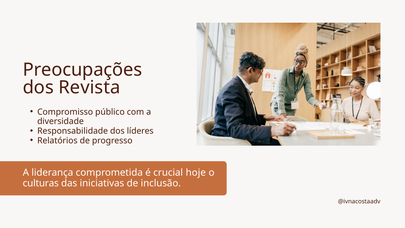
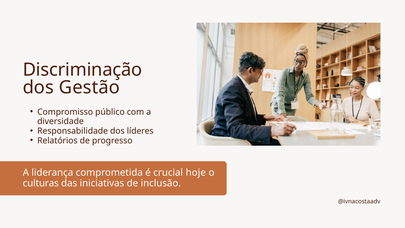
Preocupações: Preocupações -> Discriminação (83, 70)
Revista: Revista -> Gestão (89, 87)
